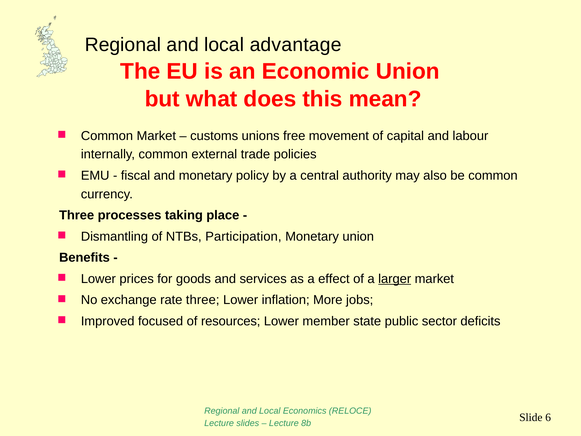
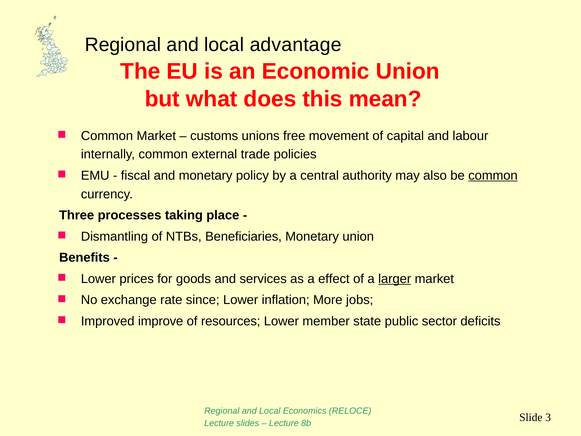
common underline: none -> present (493, 175)
Participation: Participation -> Beneficiaries (244, 236)
rate three: three -> since (203, 300)
focused: focused -> improve (161, 321)
6: 6 -> 3 (548, 417)
